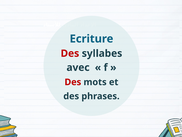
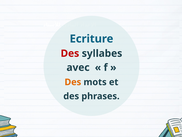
Des colour: red -> orange (73, 82)
